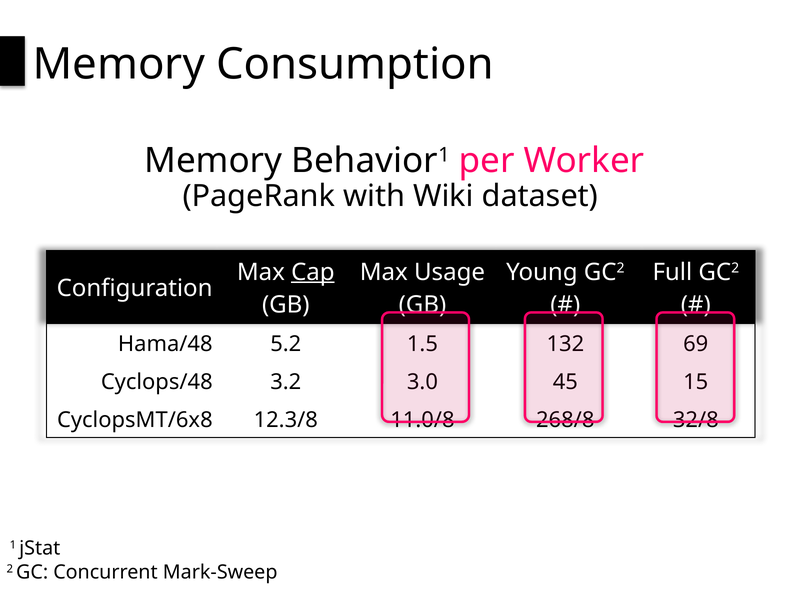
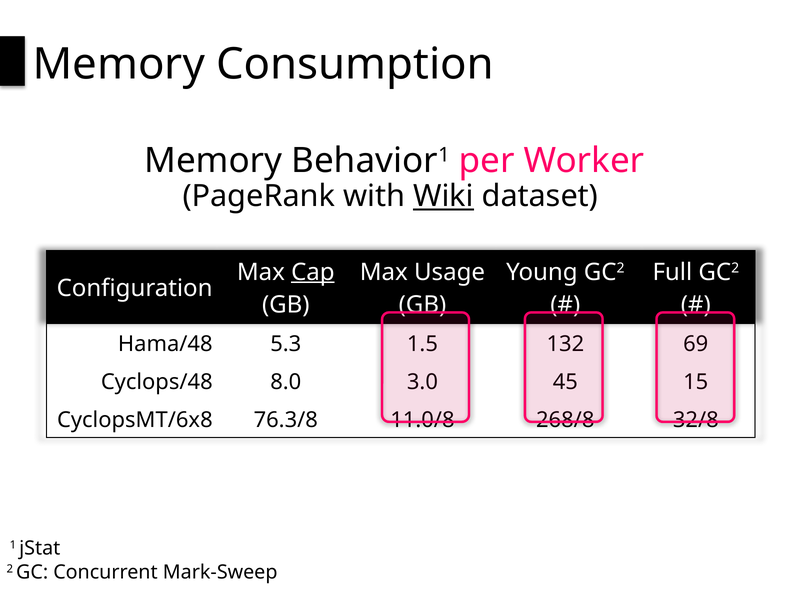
Wiki underline: none -> present (443, 196)
5.2: 5.2 -> 5.3 (286, 345)
3.2: 3.2 -> 8.0 (286, 383)
12.3/8: 12.3/8 -> 76.3/8 (286, 420)
